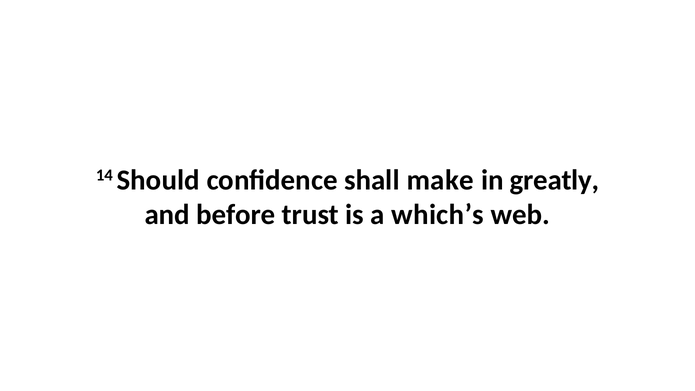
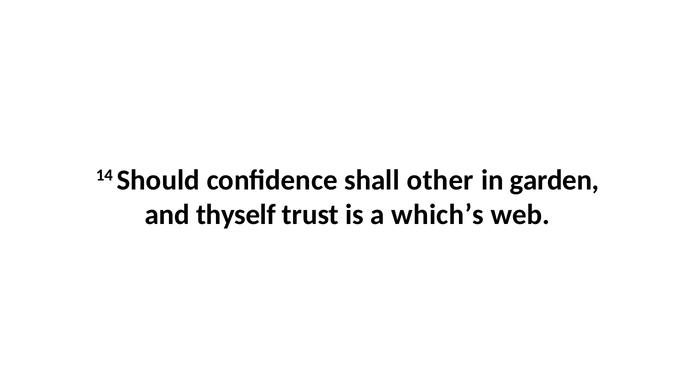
make: make -> other (440, 180)
greatly: greatly -> garden (554, 180)
before: before -> thyself (236, 215)
